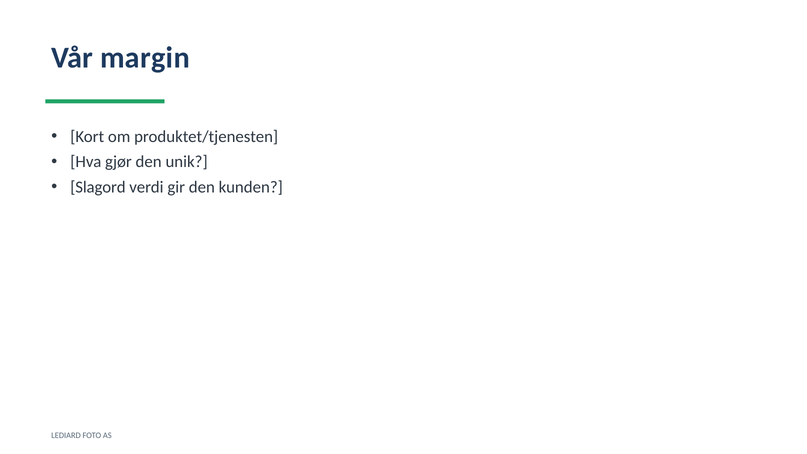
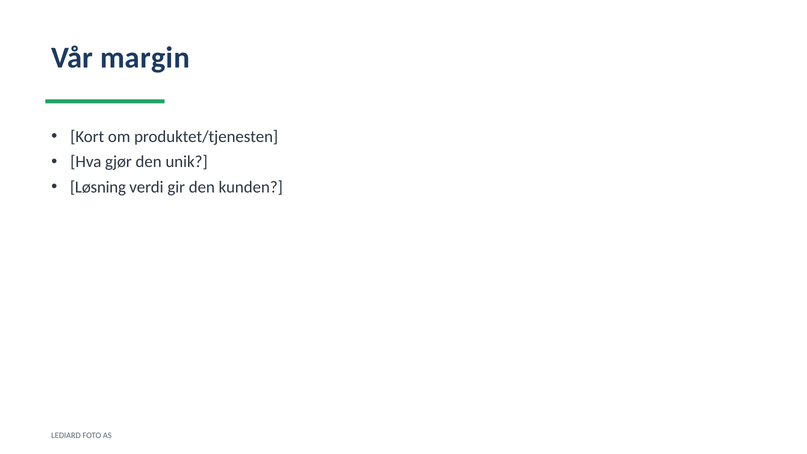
Slagord: Slagord -> Løsning (98, 187)
